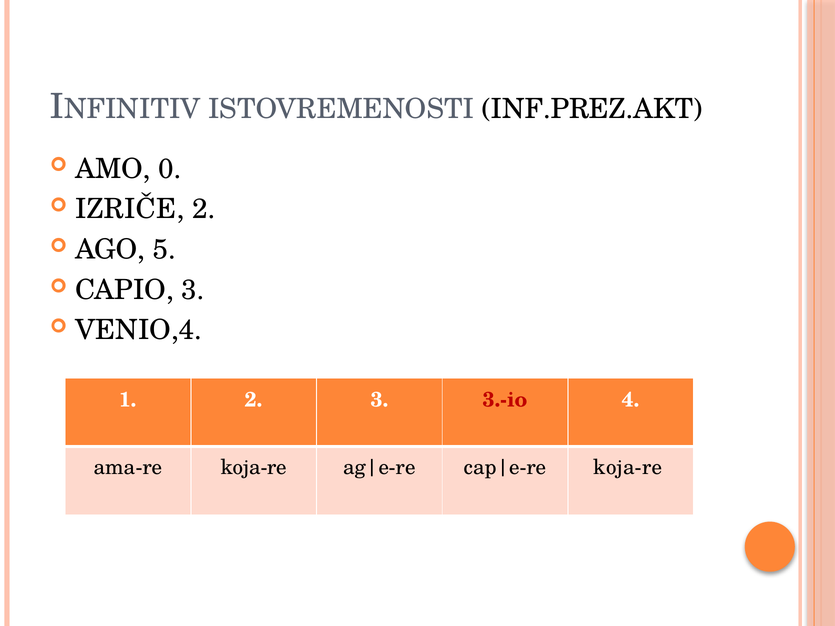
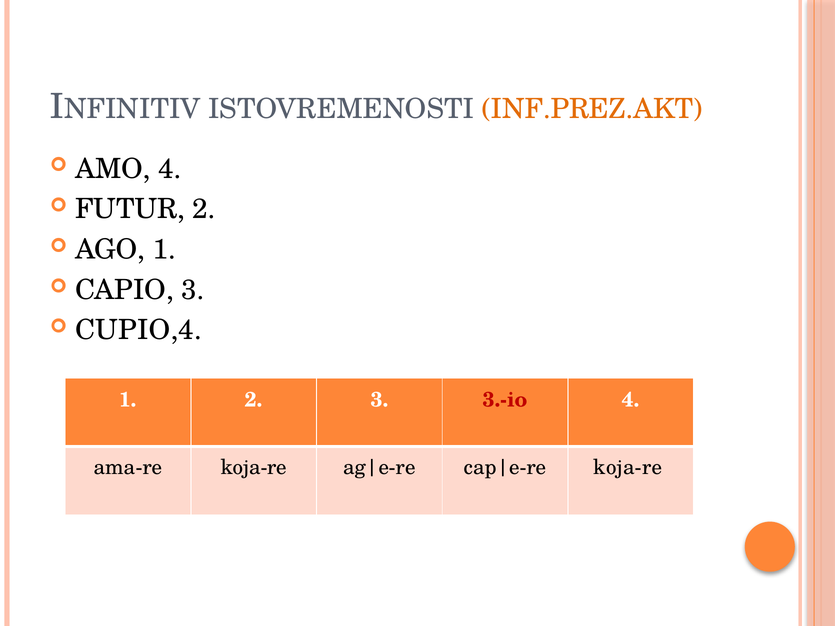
INF.PREZ.AKT colour: black -> orange (592, 109)
AMO 0: 0 -> 4 (170, 169)
IZRIČE: IZRIČE -> FUTUR (130, 209)
AGO 5: 5 -> 1 (164, 250)
VENIO,4: VENIO,4 -> CUPIO,4 (138, 330)
